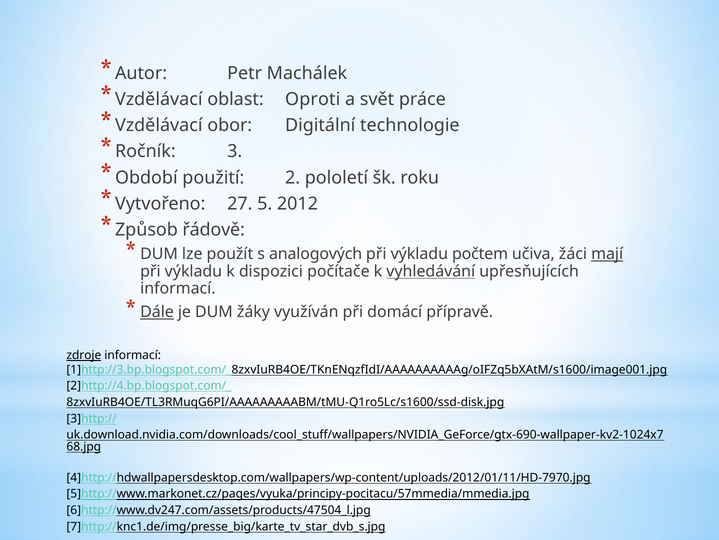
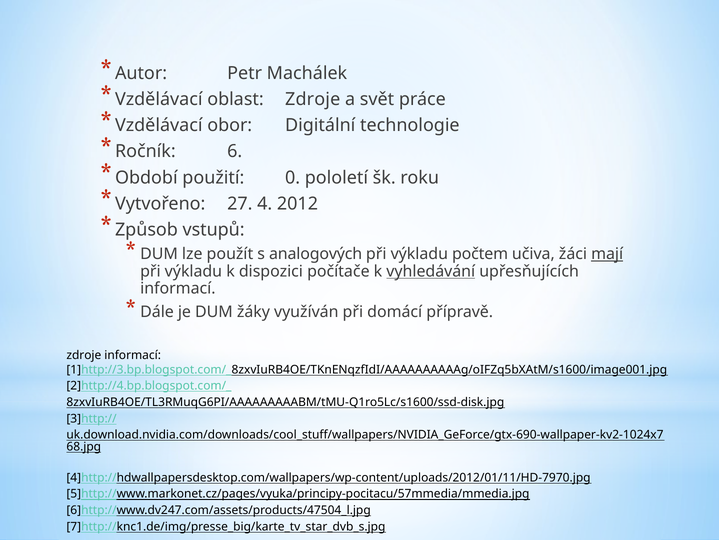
oblast Oproti: Oproti -> Zdroje (313, 99)
3: 3 -> 6 (235, 151)
2: 2 -> 0 (293, 177)
5: 5 -> 4 (265, 203)
řádově: řádově -> vstupů (214, 229)
Dále underline: present -> none (157, 312)
zdroje underline: present -> none (84, 355)
